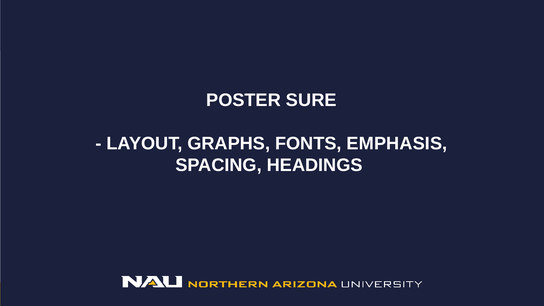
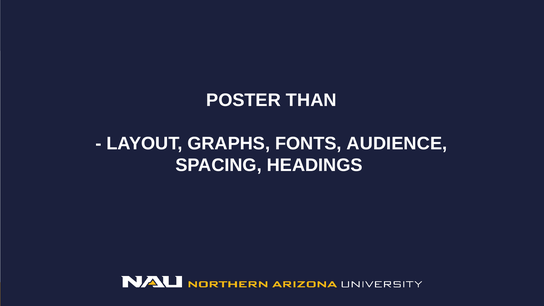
SURE: SURE -> THAN (311, 100)
EMPHASIS: EMPHASIS -> AUDIENCE (397, 144)
